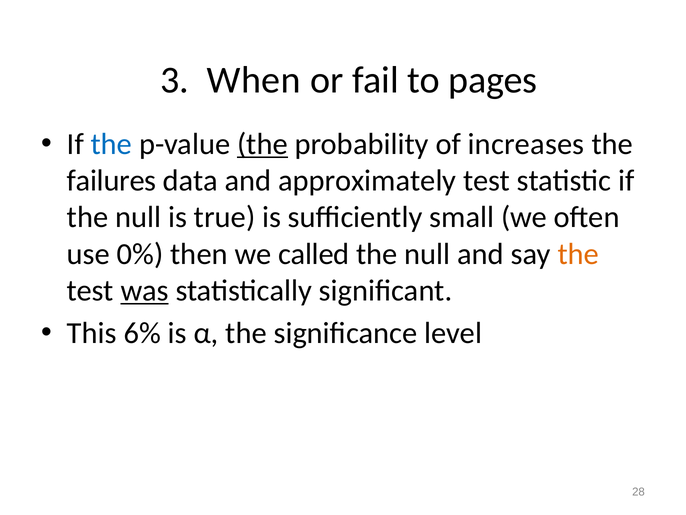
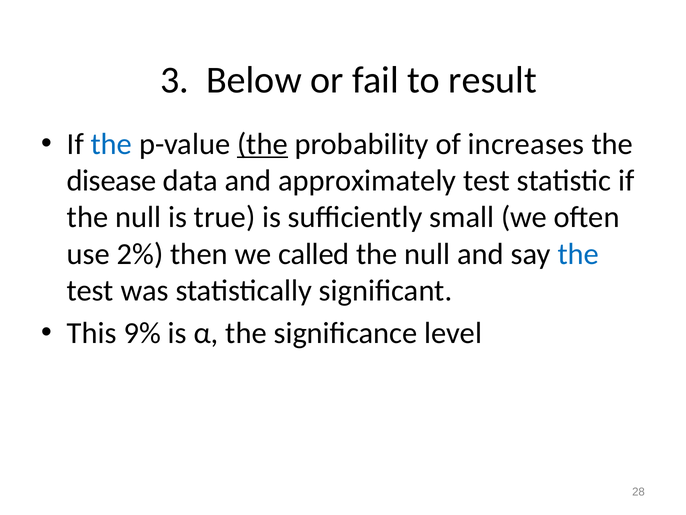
When: When -> Below (254, 80)
pages: pages -> result (493, 80)
failures: failures -> disease (112, 181)
0%: 0% -> 2% (140, 254)
the colour: orange -> blue (578, 254)
was underline: present -> none (145, 290)
6%: 6% -> 9% (142, 333)
